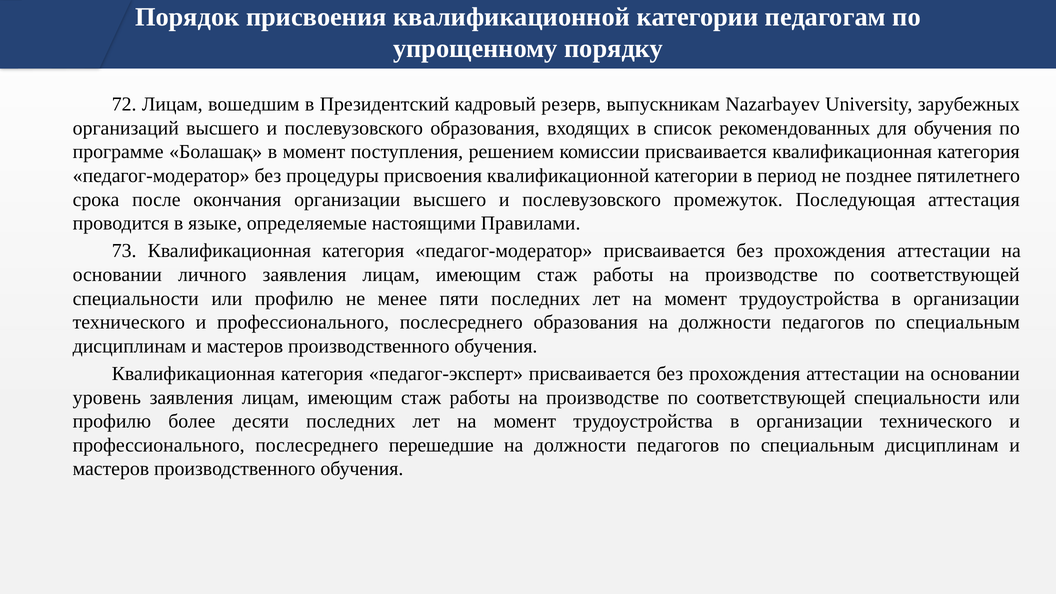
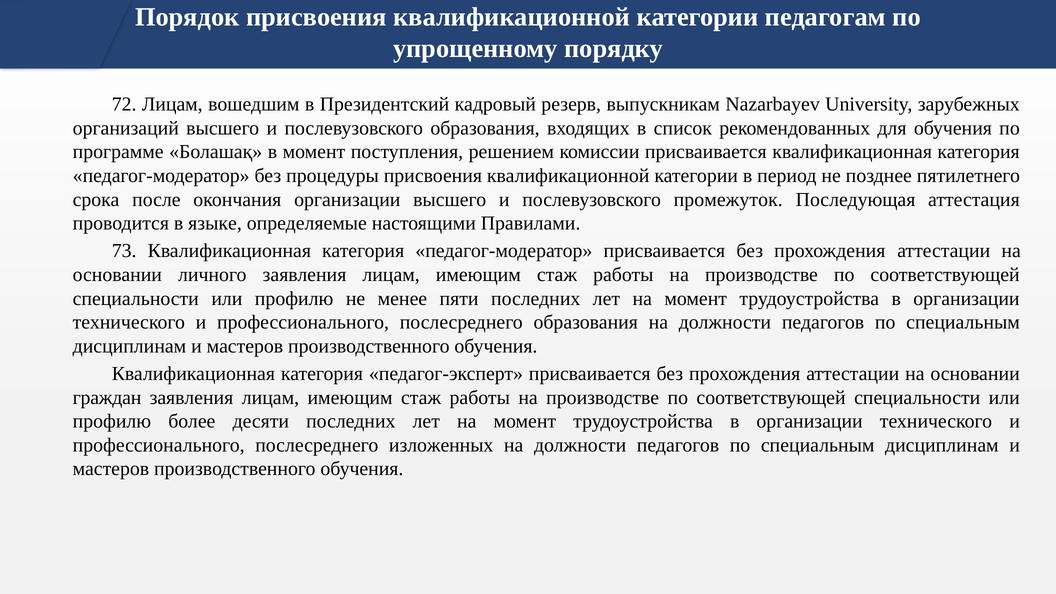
уровень: уровень -> граждан (107, 397)
перешедшие: перешедшие -> изложенных (441, 445)
